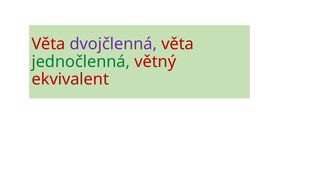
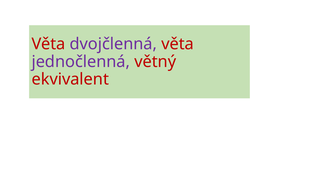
jednočlenná colour: green -> purple (81, 62)
